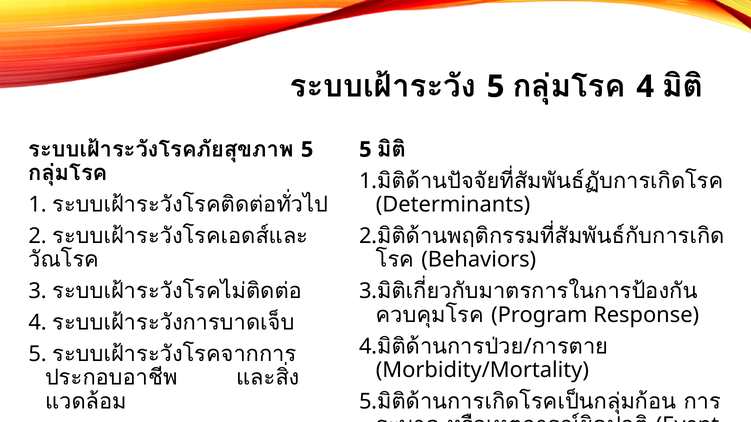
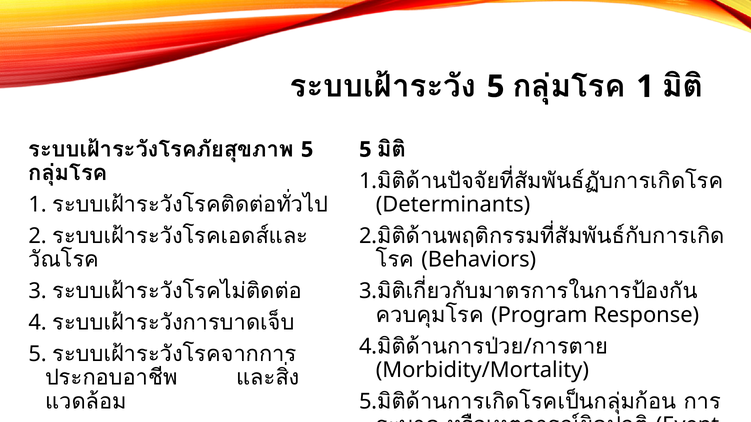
4: 4 -> 1 (645, 87)
